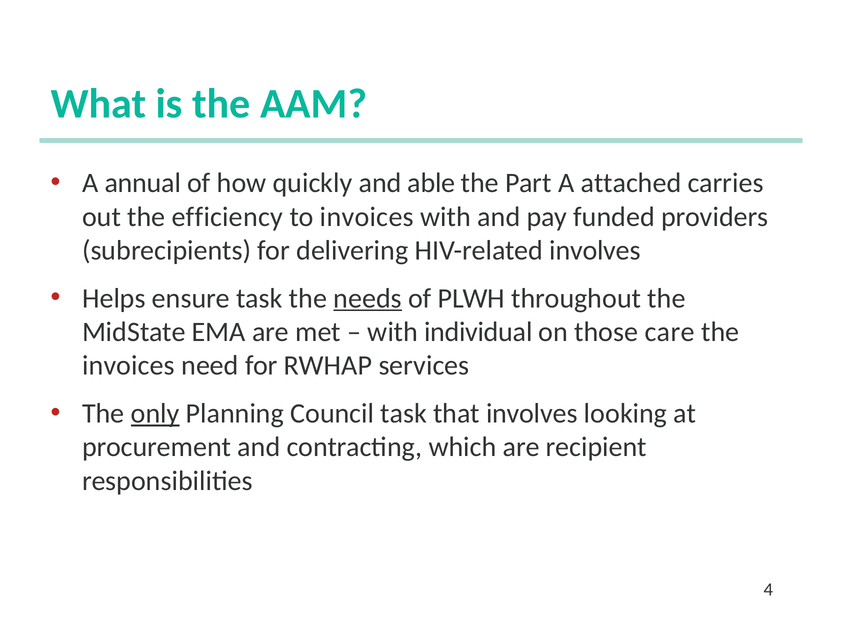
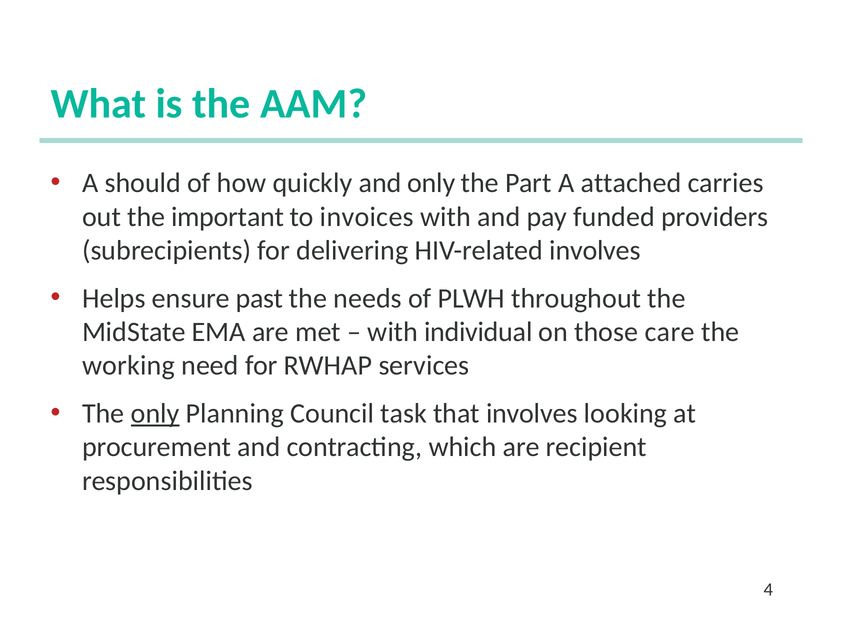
annual: annual -> should (143, 183)
and able: able -> only (431, 183)
efficiency: efficiency -> important (228, 217)
ensure task: task -> past (260, 298)
needs underline: present -> none (368, 298)
invoices: invoices -> working (128, 365)
